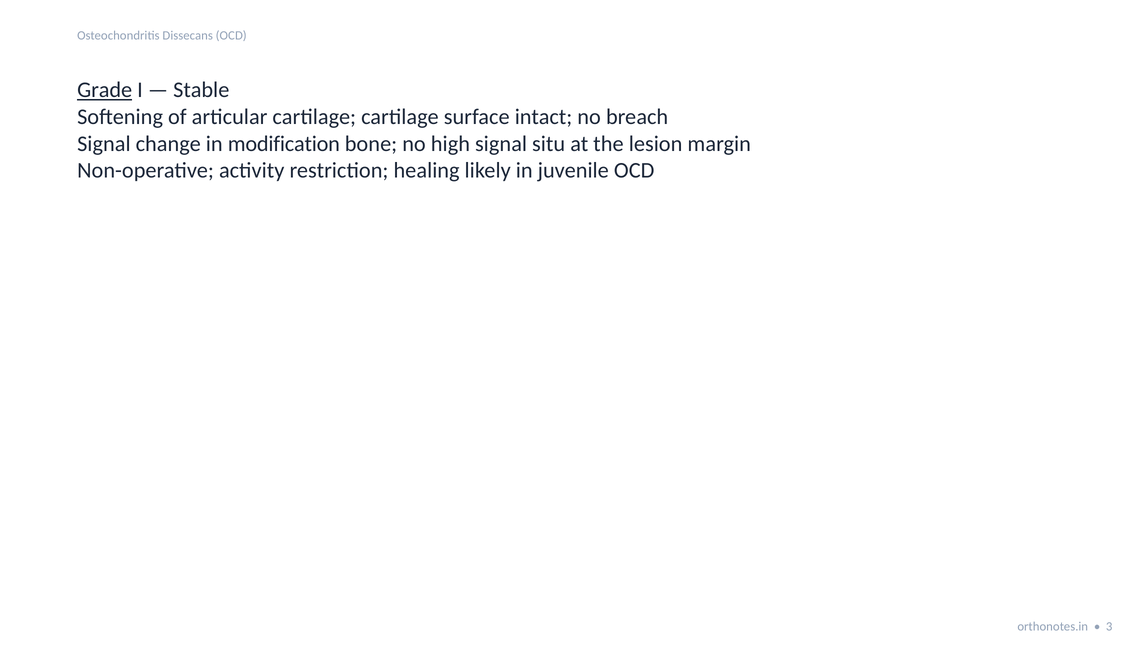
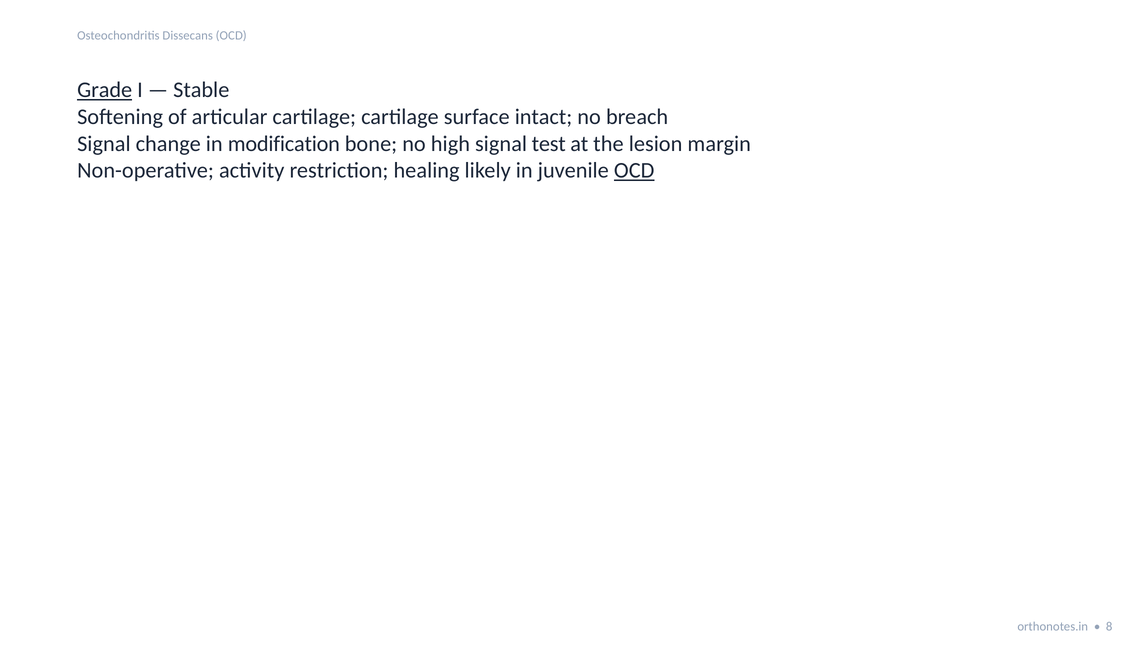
situ: situ -> test (549, 144)
OCD underline: none -> present (634, 170)
3: 3 -> 8 (1109, 627)
